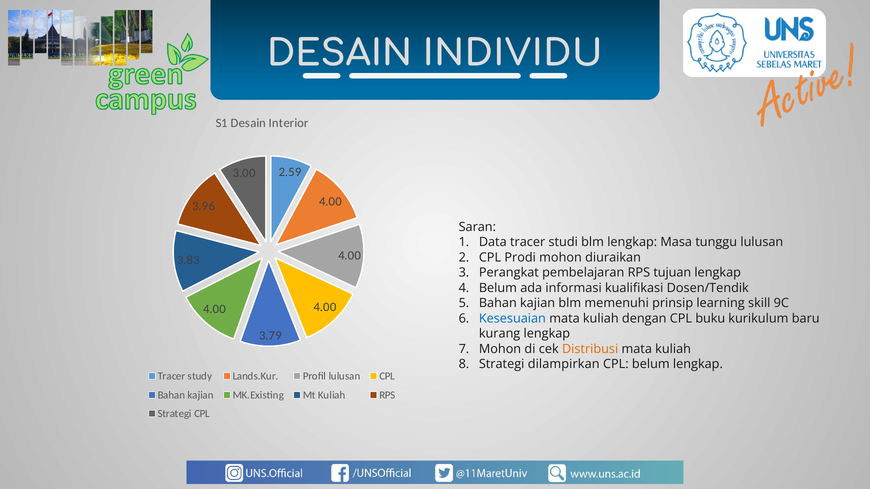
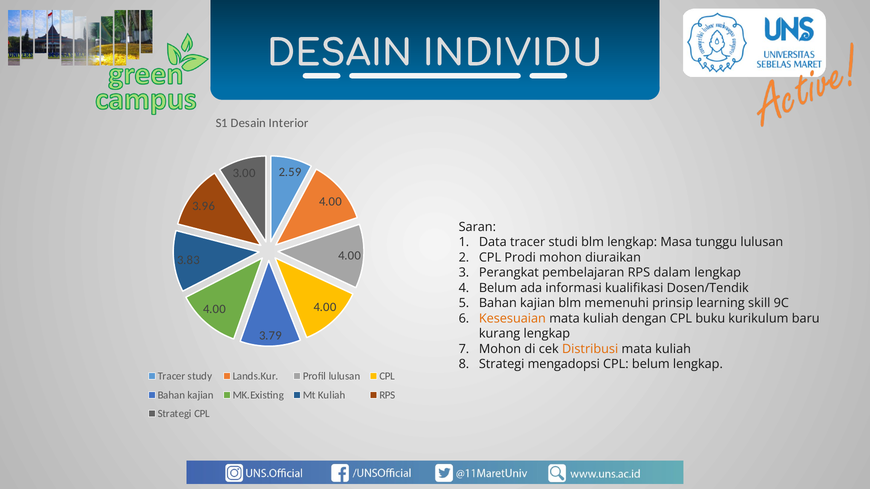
tujuan: tujuan -> dalam (672, 273)
Kesesuaian colour: blue -> orange (512, 319)
dilampirkan: dilampirkan -> mengadopsi (564, 364)
